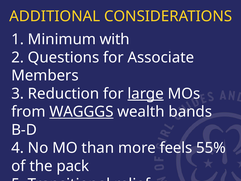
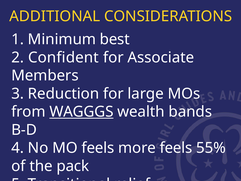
with: with -> best (115, 39)
Questions: Questions -> Confident (63, 57)
large underline: present -> none (146, 94)
MO than: than -> feels (98, 148)
